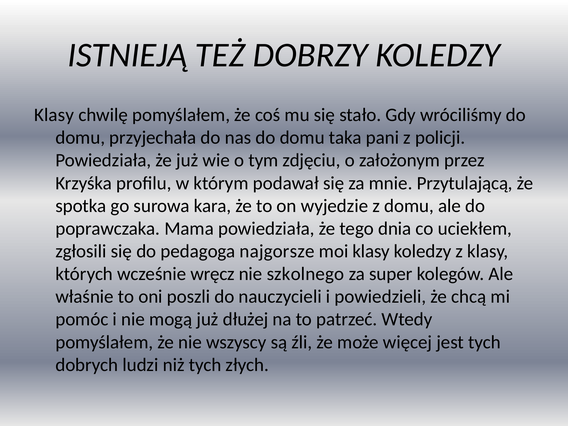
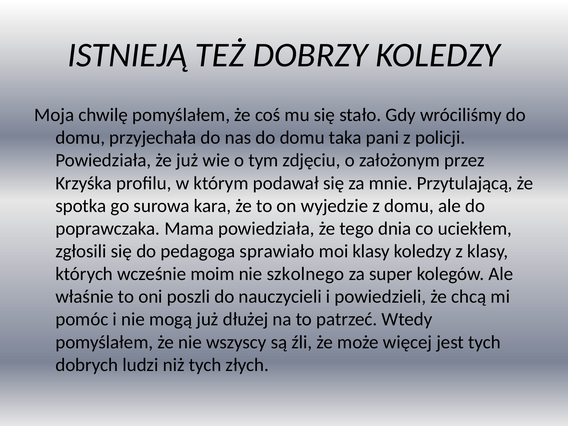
Klasy: Klasy -> Moja (54, 115)
najgorsze: najgorsze -> sprawiało (277, 251)
wręcz: wręcz -> moim (213, 274)
